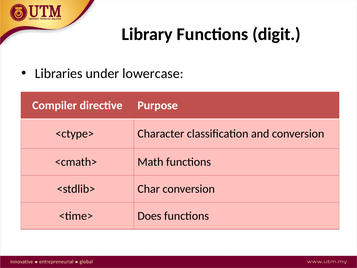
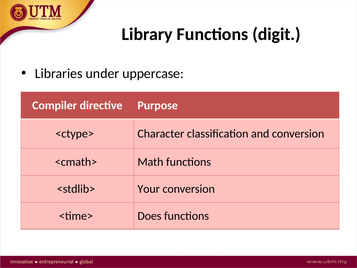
lowercase: lowercase -> uppercase (153, 74)
Char: Char -> Your (149, 189)
